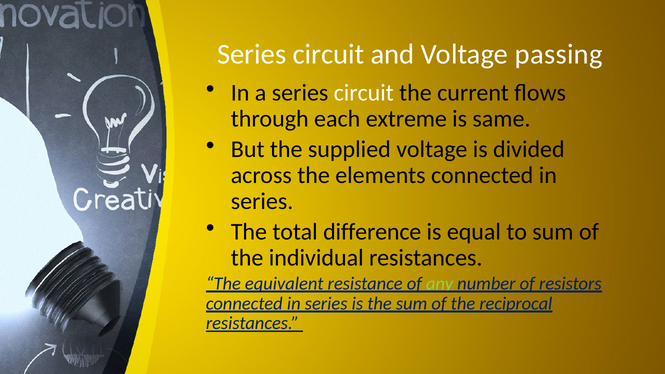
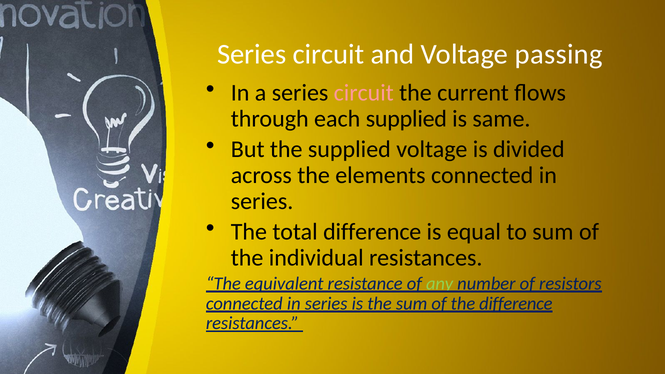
circuit colour: white -> pink (364, 93)
each extreme: extreme -> supplied (406, 119)
the reciprocal: reciprocal -> difference (516, 303)
